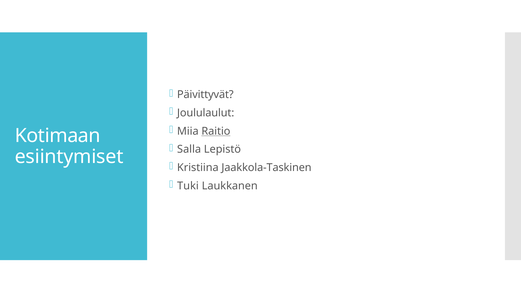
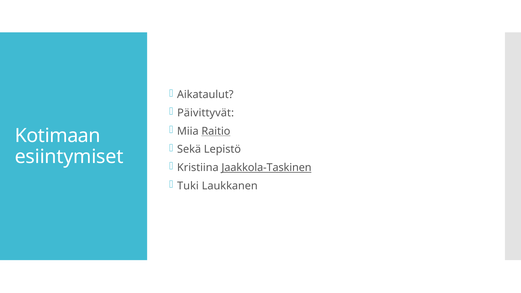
Päivittyvät: Päivittyvät -> Aikataulut (205, 95)
Joululaulut: Joululaulut -> Päivittyvät (206, 113)
Salla: Salla -> Sekä (189, 149)
Jaakkola-Taskinen underline: none -> present (266, 168)
